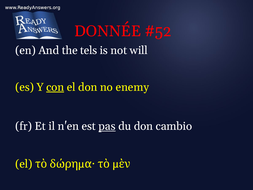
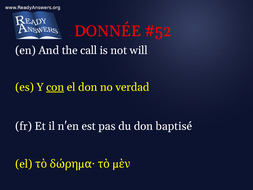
tels: tels -> call (89, 50)
enemy: enemy -> verdad (132, 87)
pas underline: present -> none (107, 126)
cambio: cambio -> baptisé (174, 126)
